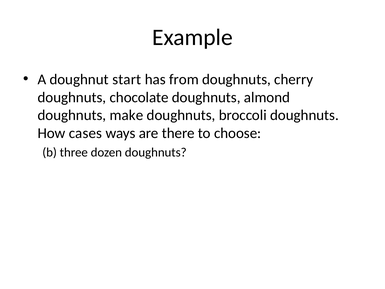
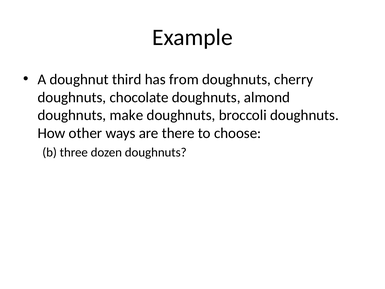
start: start -> third (127, 79)
cases: cases -> other (85, 133)
